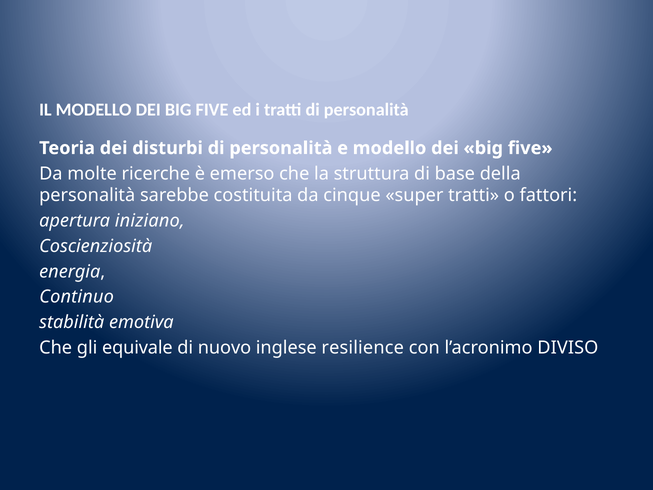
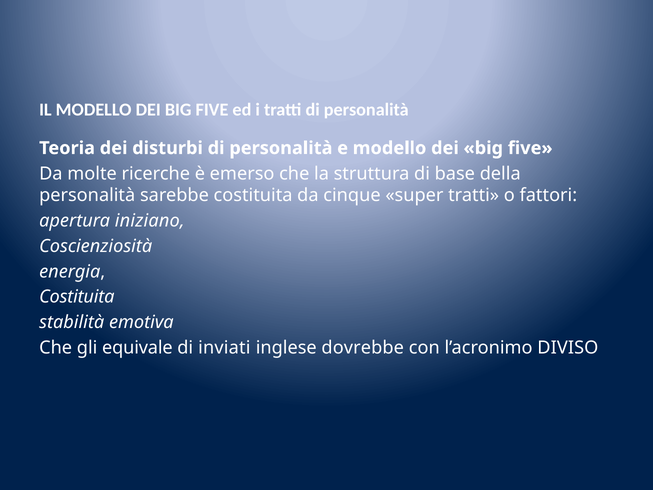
Continuo: Continuo -> Costituita (77, 297)
nuovo: nuovo -> inviati (224, 348)
resilience: resilience -> dovrebbe (363, 348)
